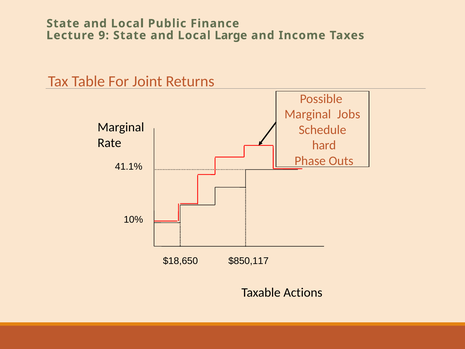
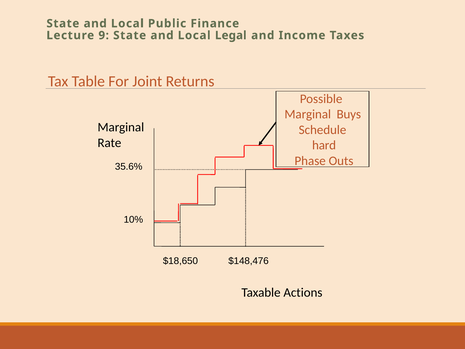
Large: Large -> Legal (231, 35)
Jobs: Jobs -> Buys (349, 114)
41.1%: 41.1% -> 35.6% (129, 166)
$850,117: $850,117 -> $148,476 (249, 261)
